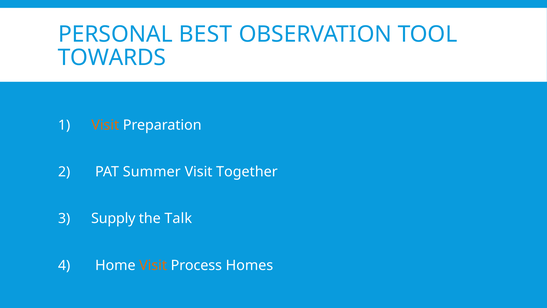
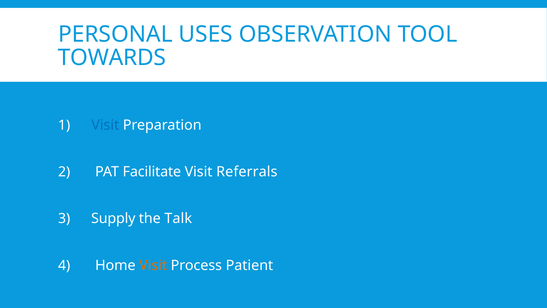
BEST: BEST -> USES (206, 34)
Visit colour: orange -> blue (105, 125)
Summer: Summer -> Facilitate (152, 172)
Together: Together -> Referrals (247, 172)
Homes: Homes -> Patient (249, 265)
